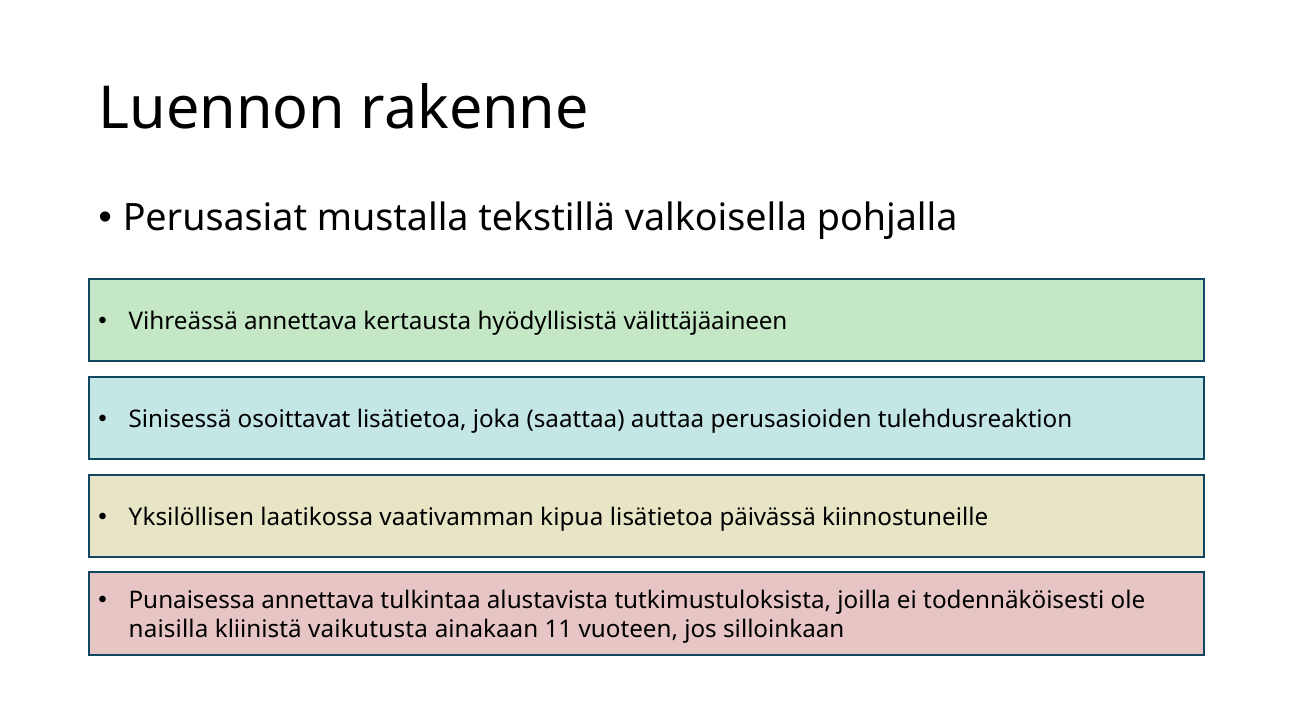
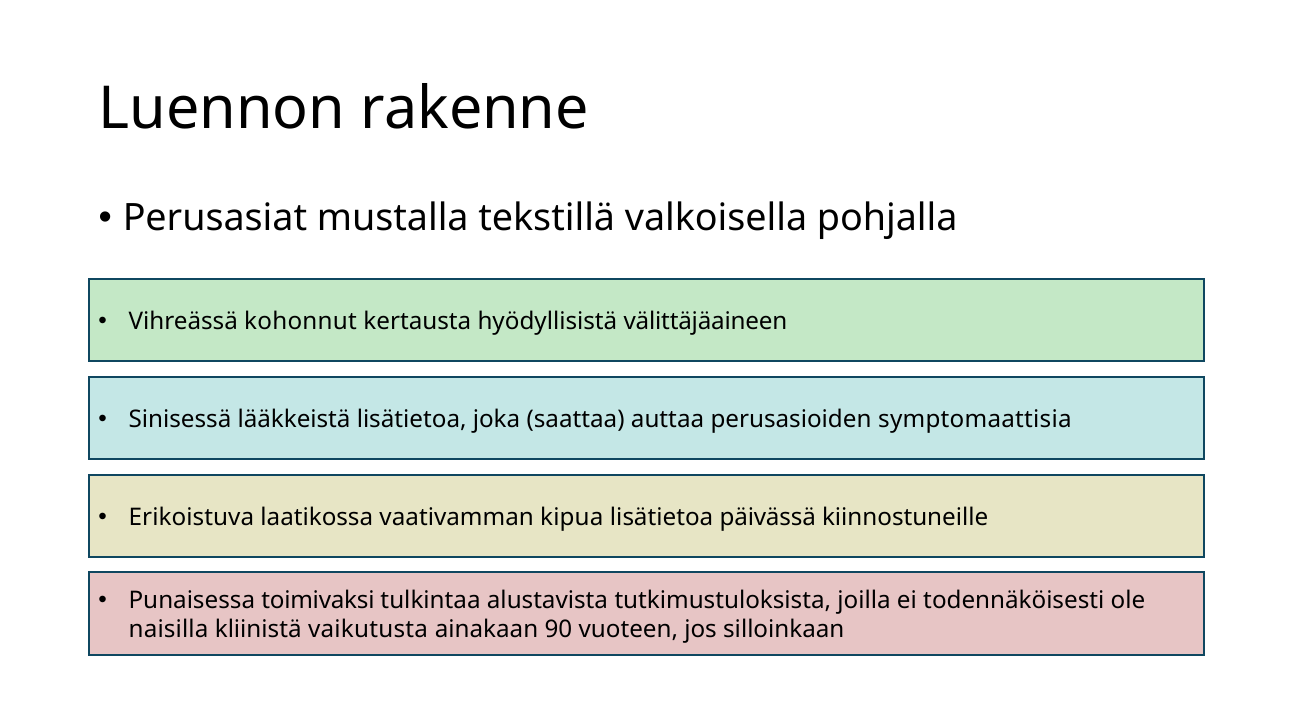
Vihreässä annettava: annettava -> kohonnut (301, 322)
osoittavat: osoittavat -> lääkkeistä (294, 420)
tulehdusreaktion: tulehdusreaktion -> symptomaattisia (975, 420)
Yksilöllisen: Yksilöllisen -> Erikoistuva (191, 518)
Punaisessa annettava: annettava -> toimivaksi (318, 601)
11: 11 -> 90 (558, 630)
